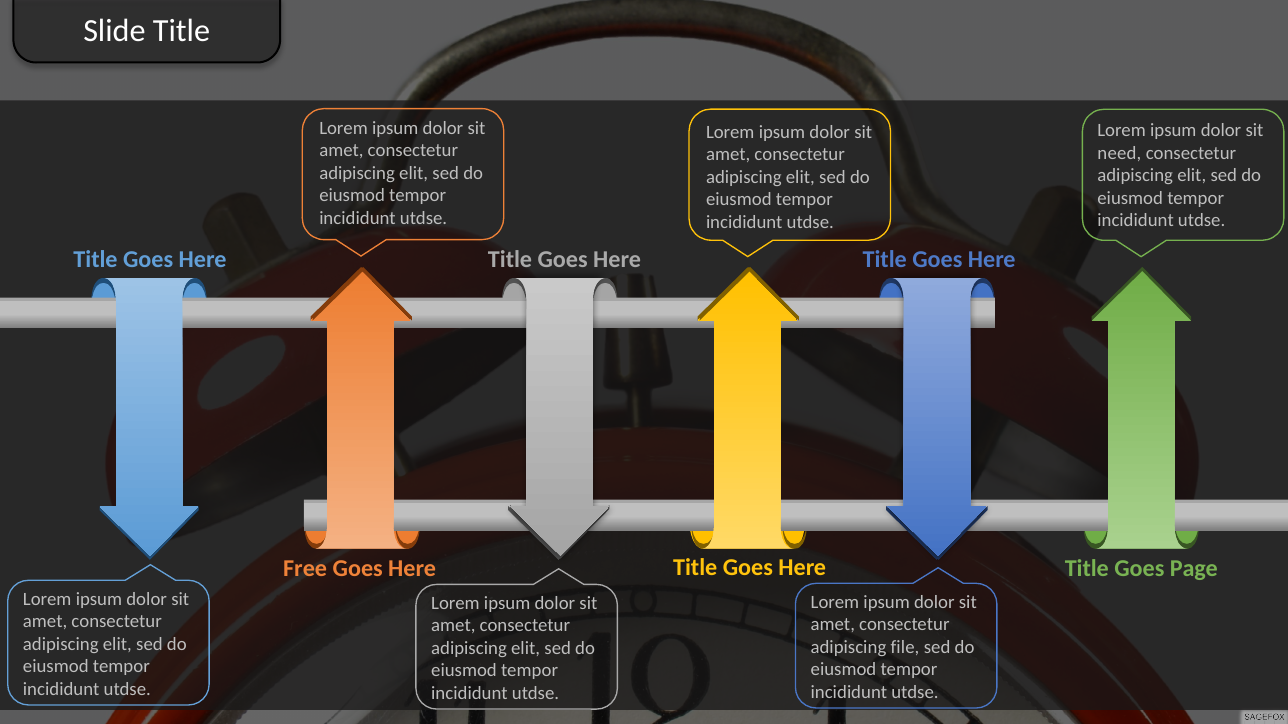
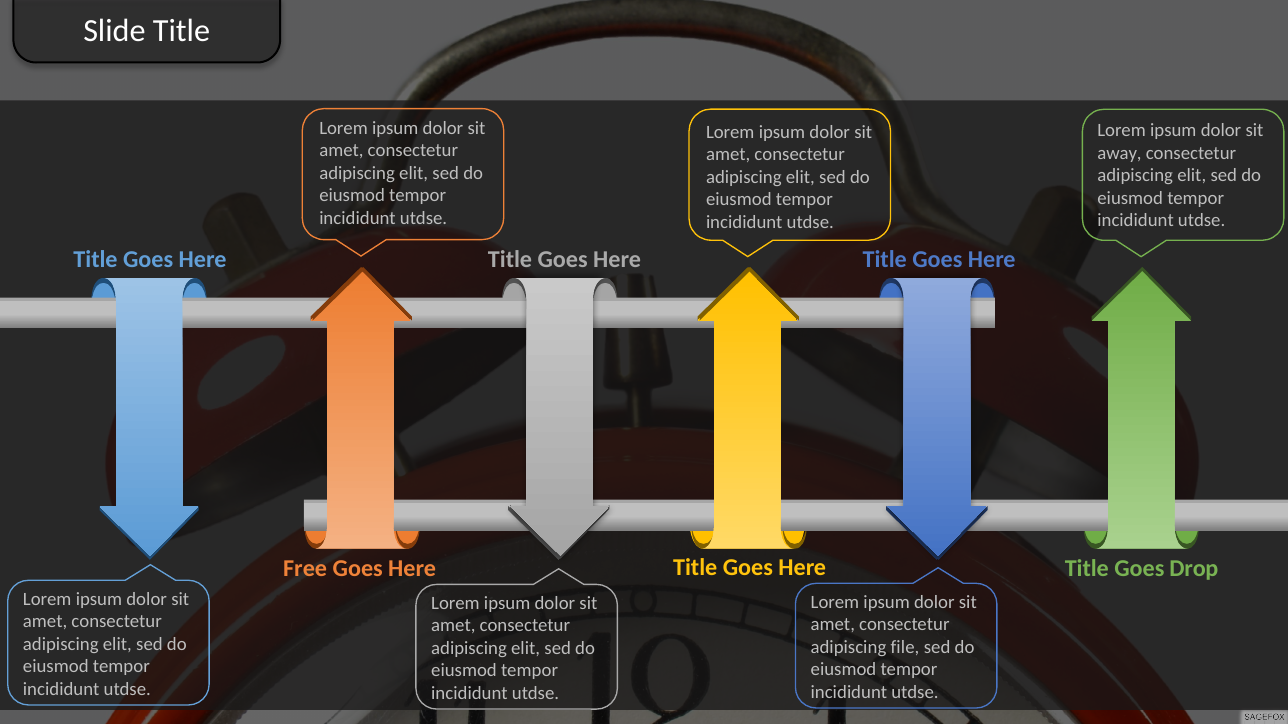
need: need -> away (1120, 153)
Page: Page -> Drop (1194, 569)
